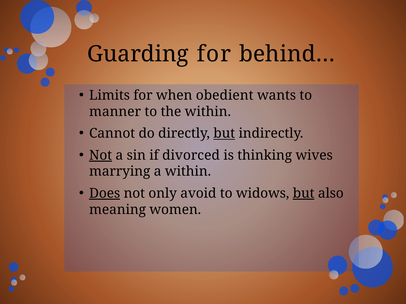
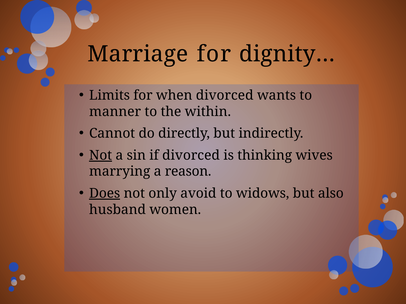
Guarding: Guarding -> Marriage (138, 54)
behind…: behind… -> dignity… (287, 54)
when obedient: obedient -> divorced (225, 96)
but underline: present -> none (224, 134)
a within: within -> reason (188, 172)
but underline: present -> none (304, 194)
meaning: meaning -> husband (118, 210)
